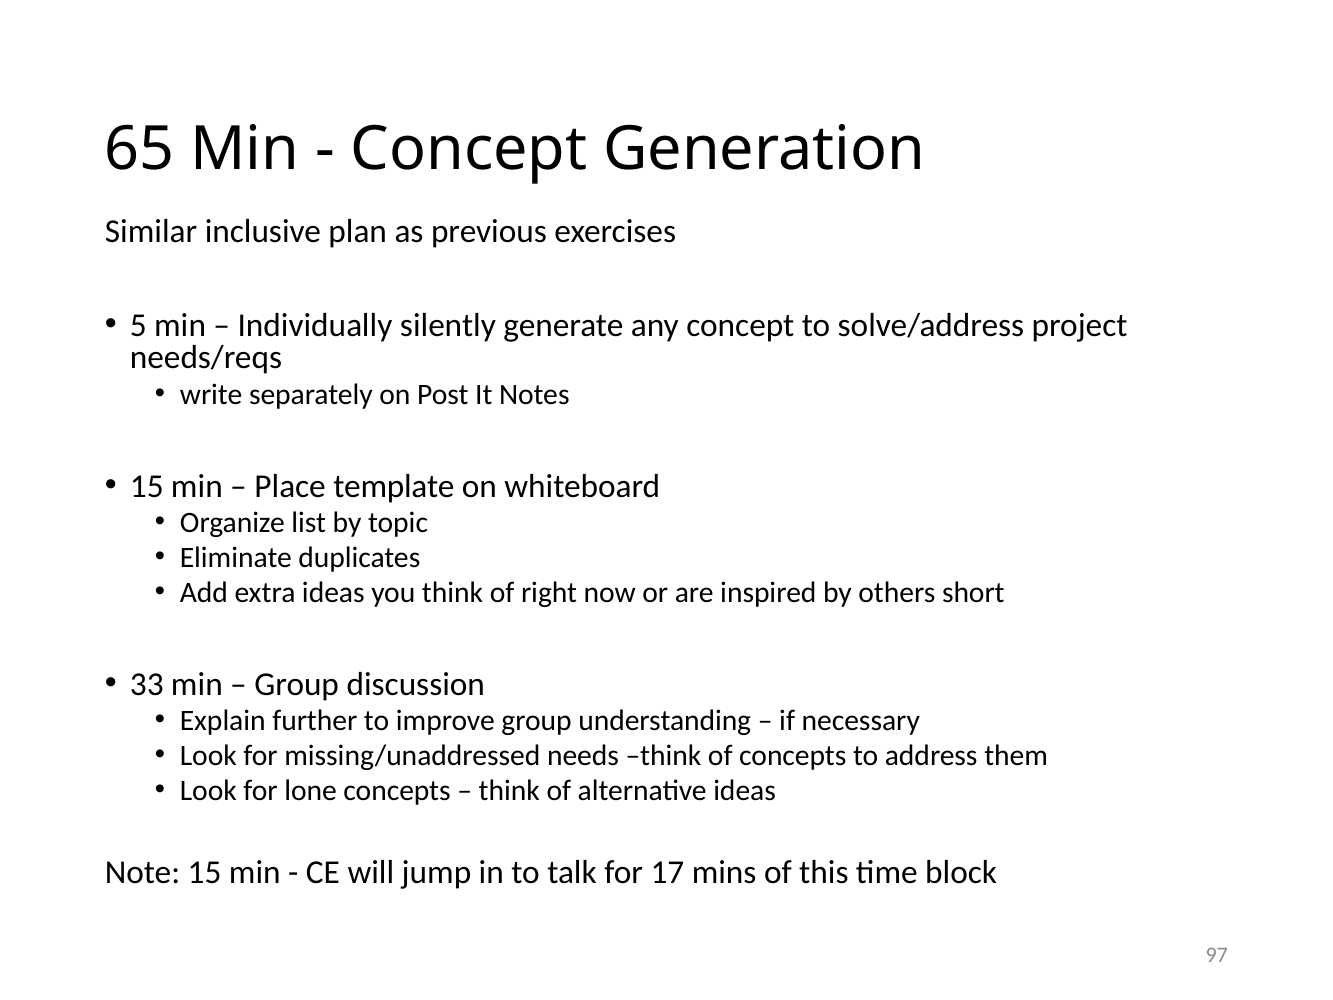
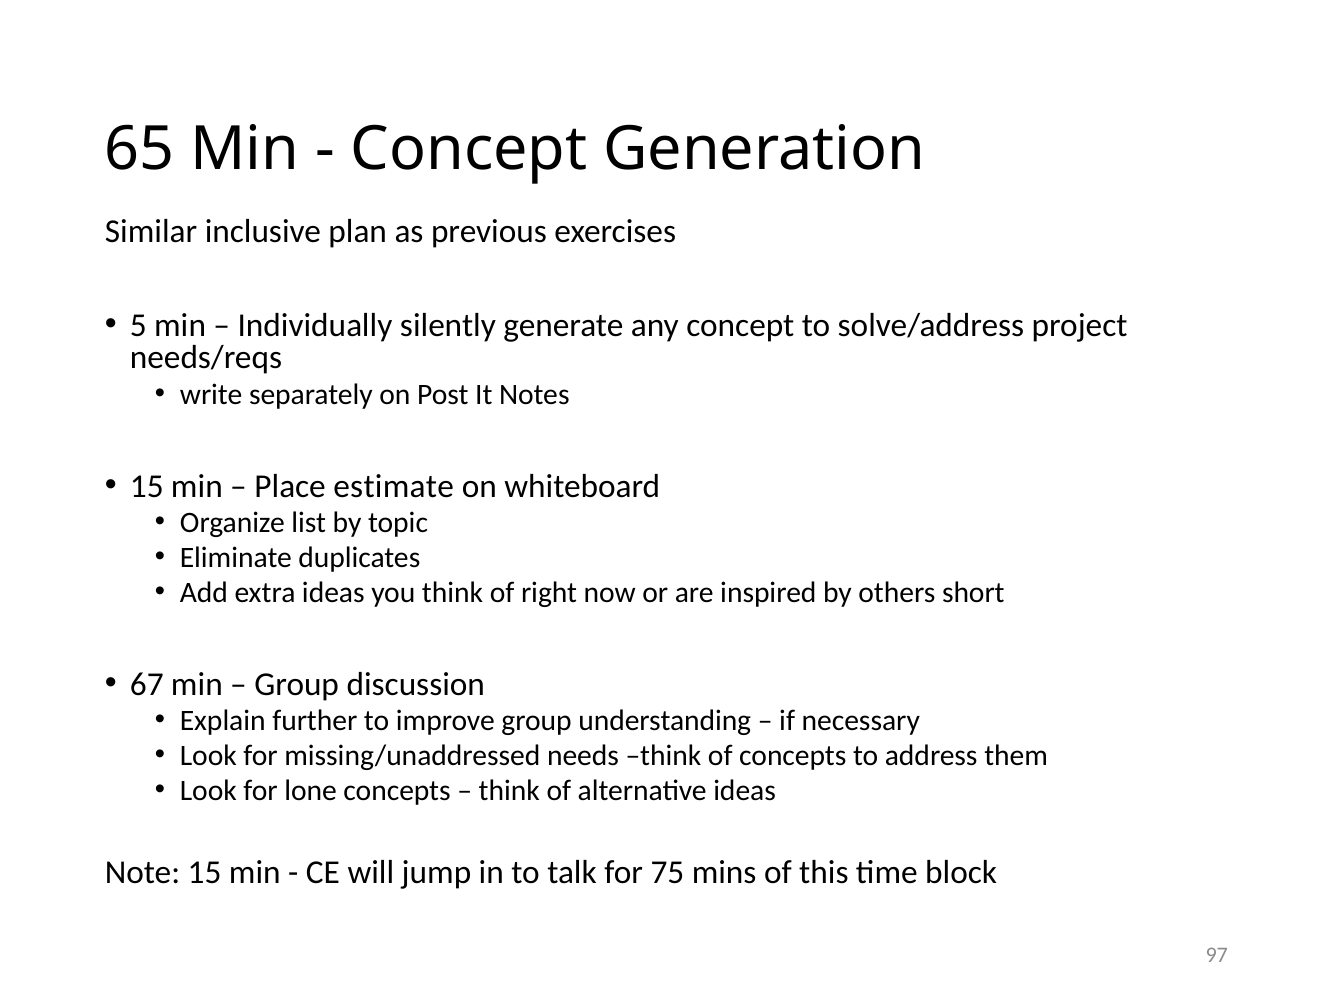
template: template -> estimate (394, 486)
33: 33 -> 67 (147, 684)
17: 17 -> 75 (667, 872)
